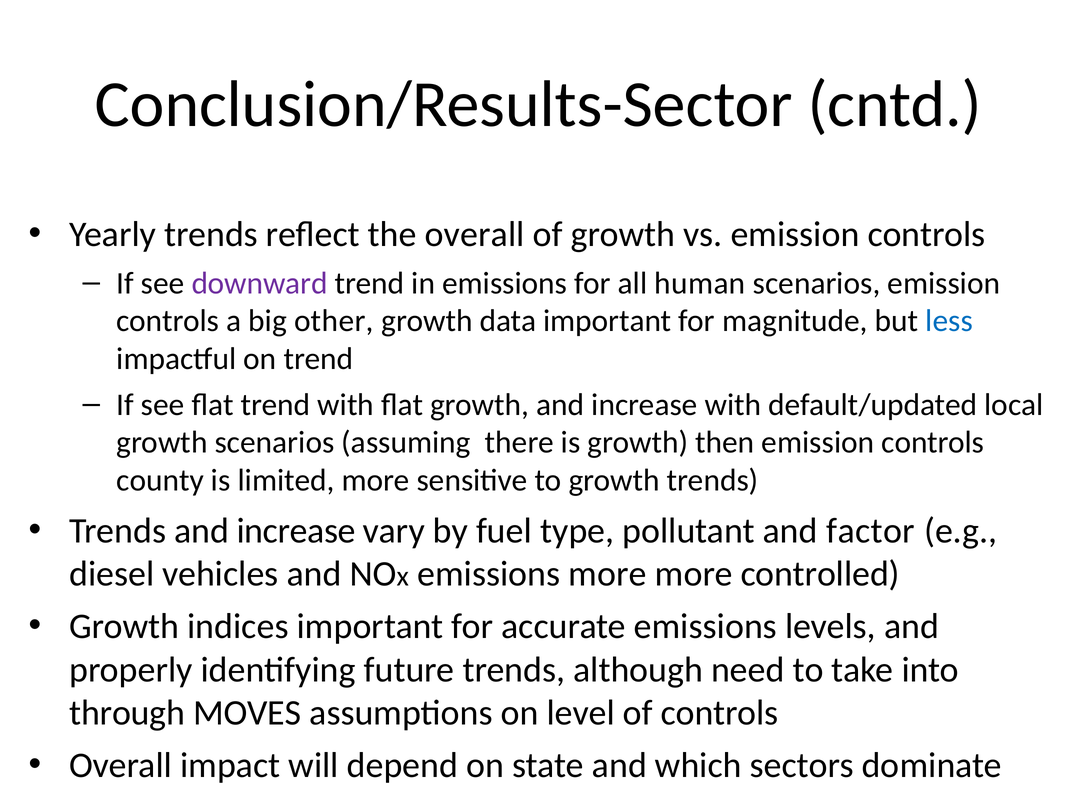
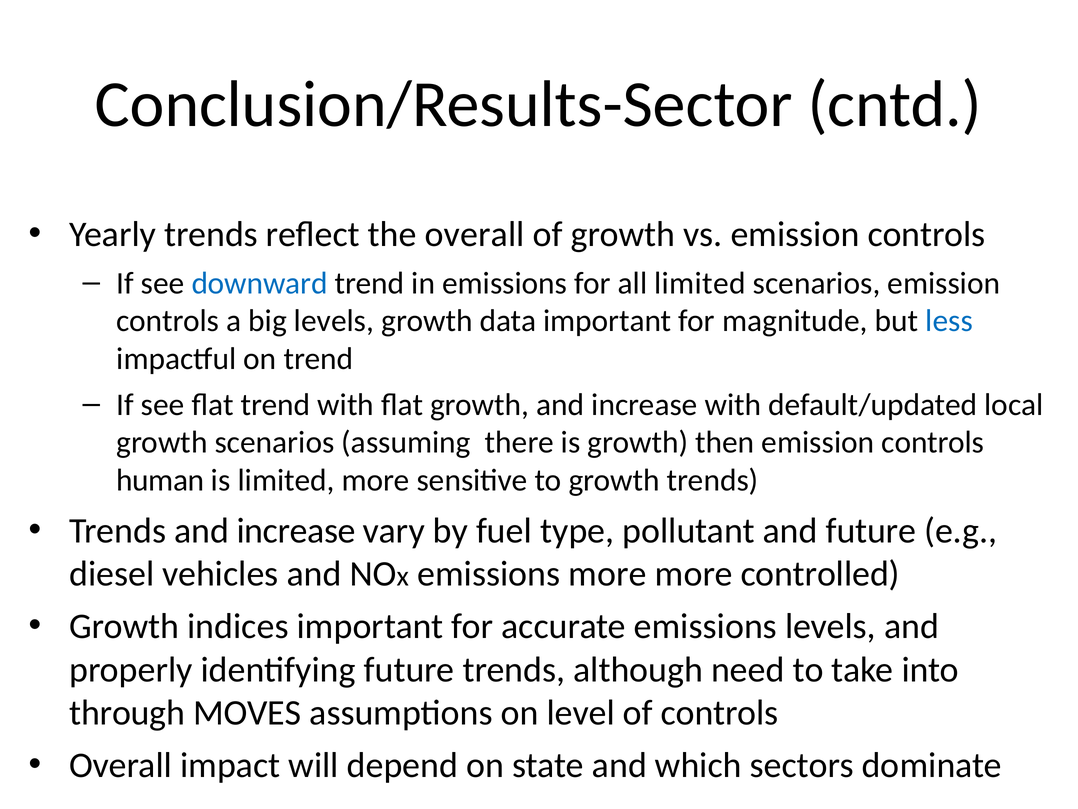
downward colour: purple -> blue (260, 283)
all human: human -> limited (700, 283)
big other: other -> levels (334, 321)
county: county -> human (160, 480)
and factor: factor -> future (871, 530)
